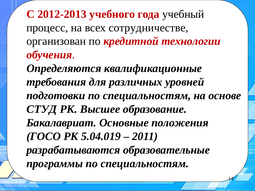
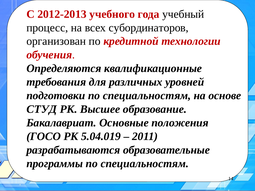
сотрудничестве: сотрудничестве -> субординаторов (149, 28)
